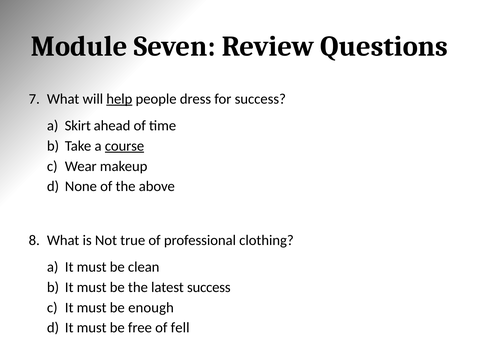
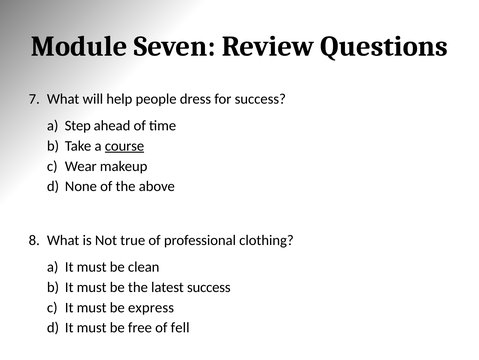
help underline: present -> none (119, 99)
Skirt: Skirt -> Step (78, 125)
enough: enough -> express (151, 307)
